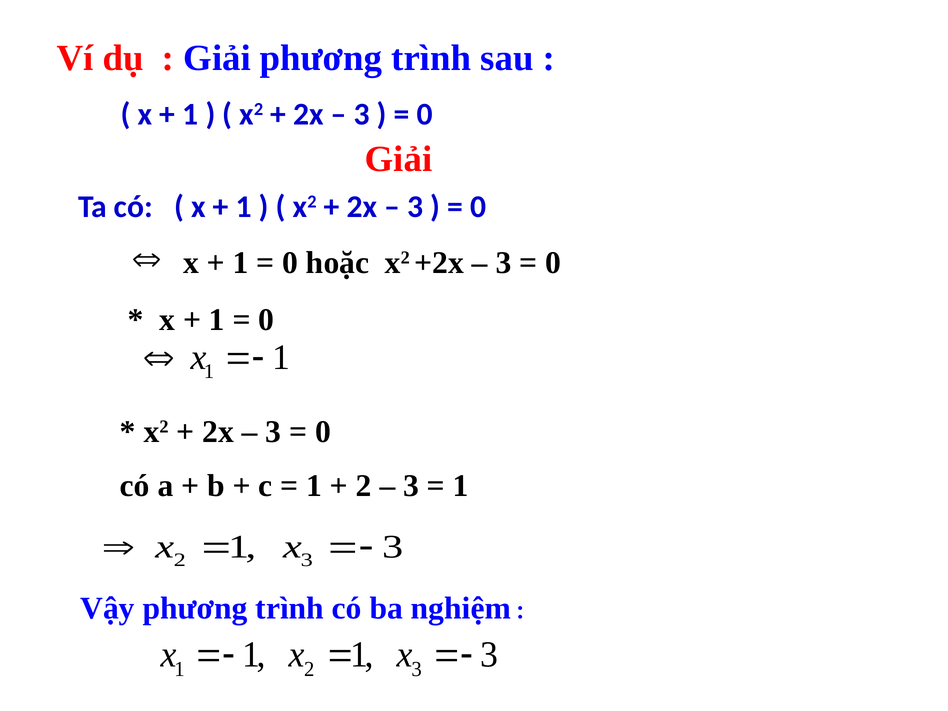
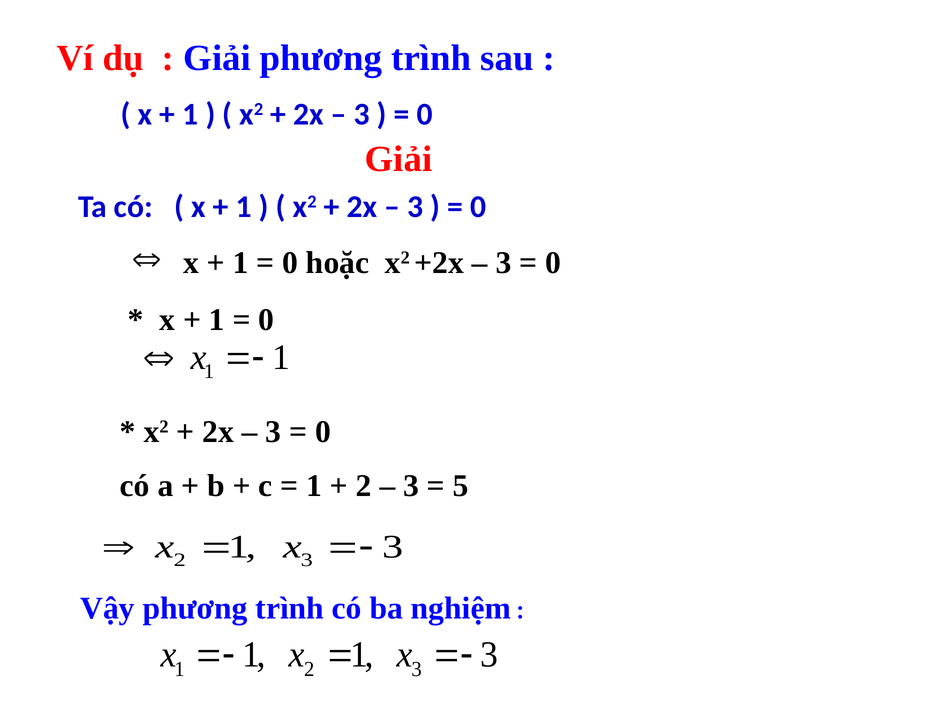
1: 1 -> 5 (461, 486)
